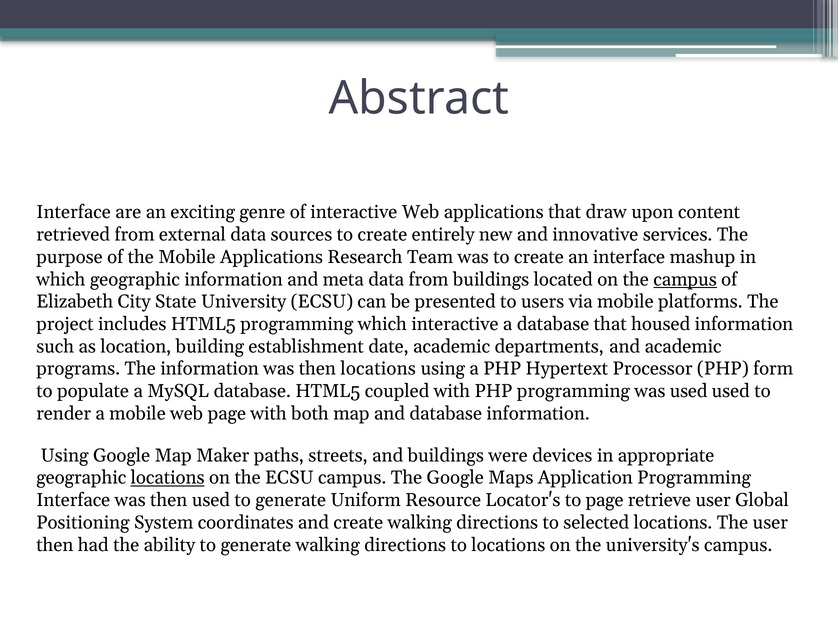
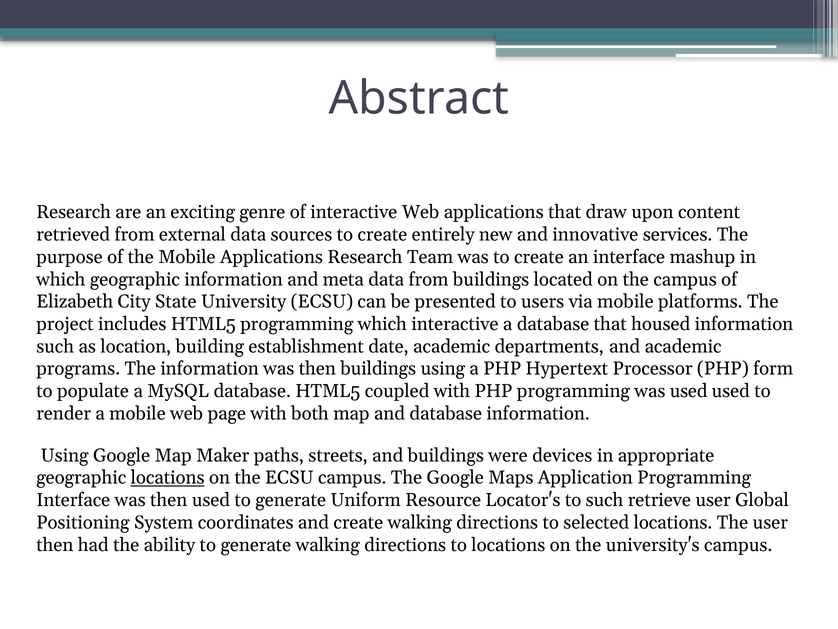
Interface: Interface -> Research (74, 212)
campus underline: present -> none (685, 279)
then locations: locations -> buildings (378, 369)
to page: page -> such (605, 500)
